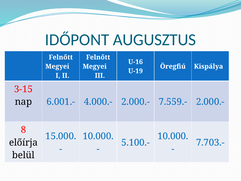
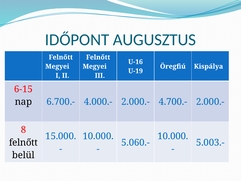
3-15: 3-15 -> 6-15 (23, 89)
6.001.-: 6.001.- -> 6.700.- (61, 102)
7.559.-: 7.559.- -> 4.700.- (173, 102)
előírja: előírja -> felnőtt (23, 142)
5.100.-: 5.100.- -> 5.060.- (136, 142)
7.703.-: 7.703.- -> 5.003.- (210, 142)
